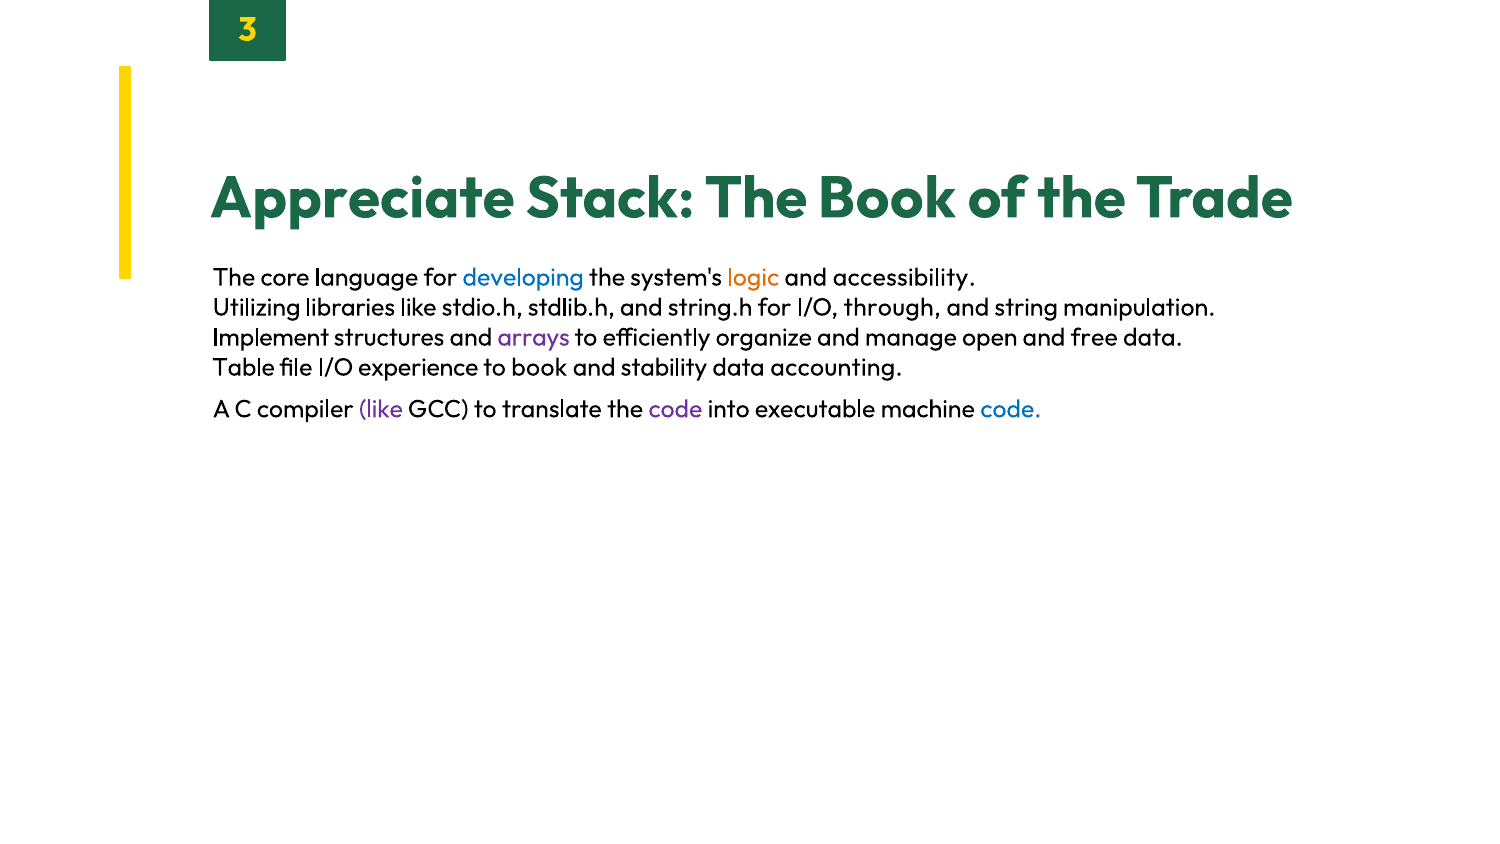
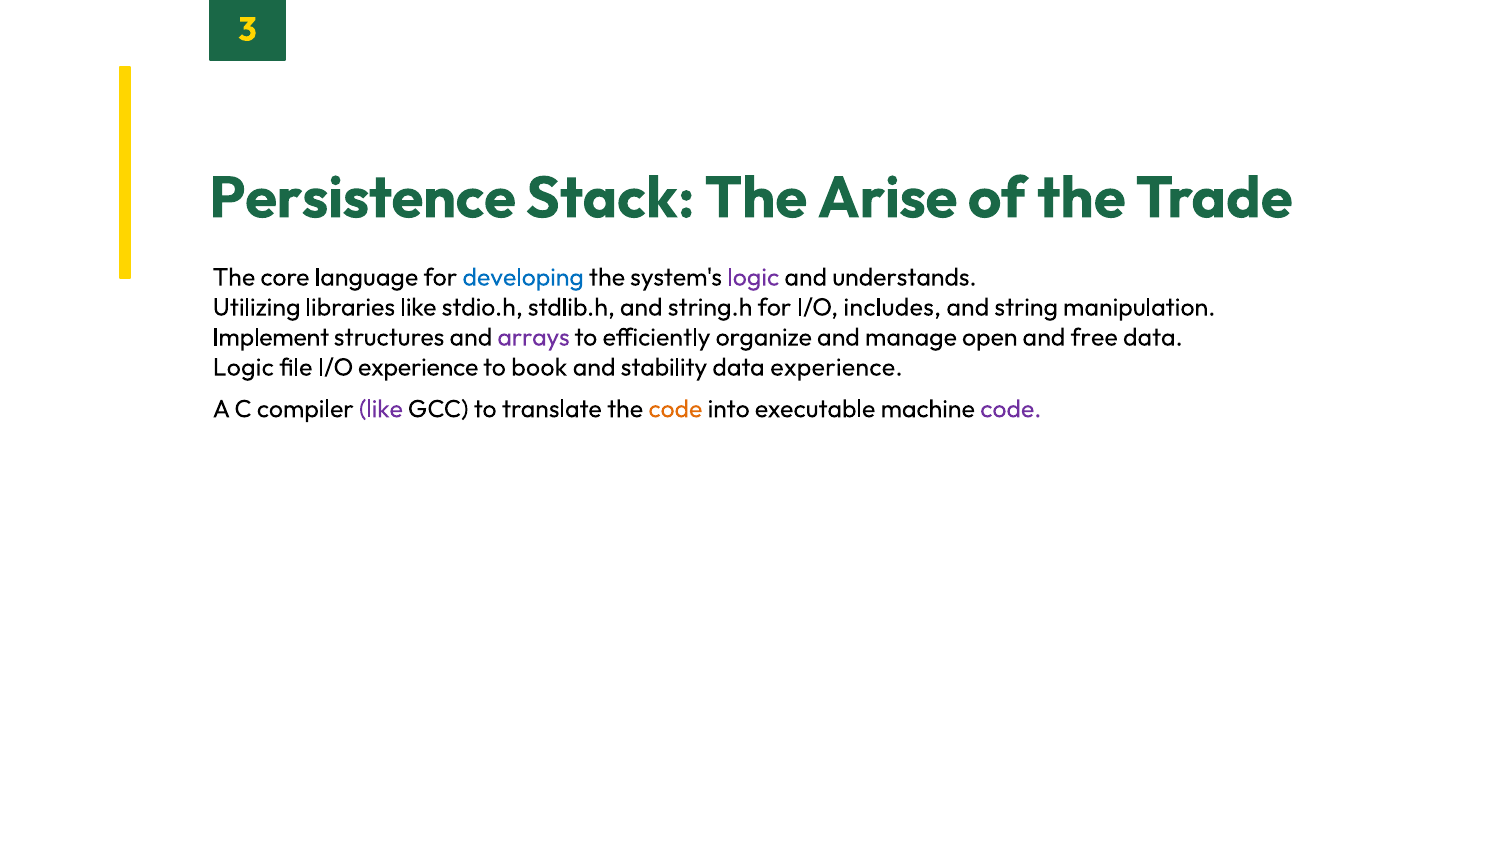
Appreciate: Appreciate -> Persistence (363, 198)
The Book: Book -> Arise (887, 198)
logic colour: orange -> purple (753, 277)
accessibility: accessibility -> understands (904, 277)
through: through -> includes (892, 307)
Table: Table -> Logic (243, 367)
data accounting: accounting -> experience (836, 367)
code colour: purple -> orange (675, 409)
code colour: blue -> purple (1011, 409)
